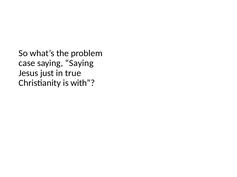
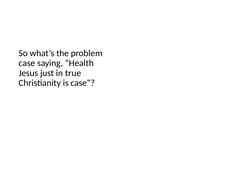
saying Saying: Saying -> Health (79, 63)
is with: with -> case (83, 83)
